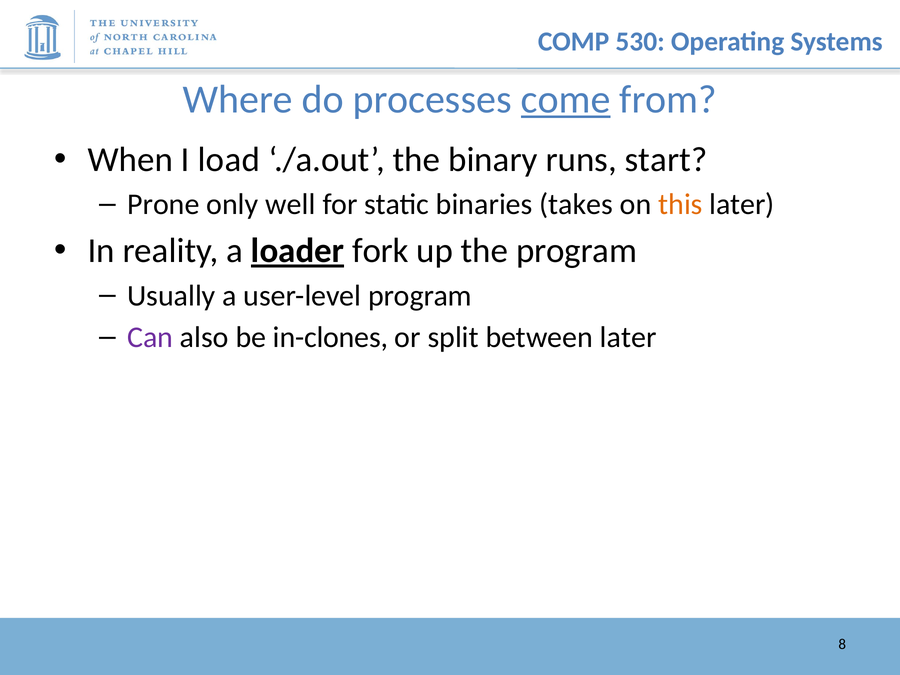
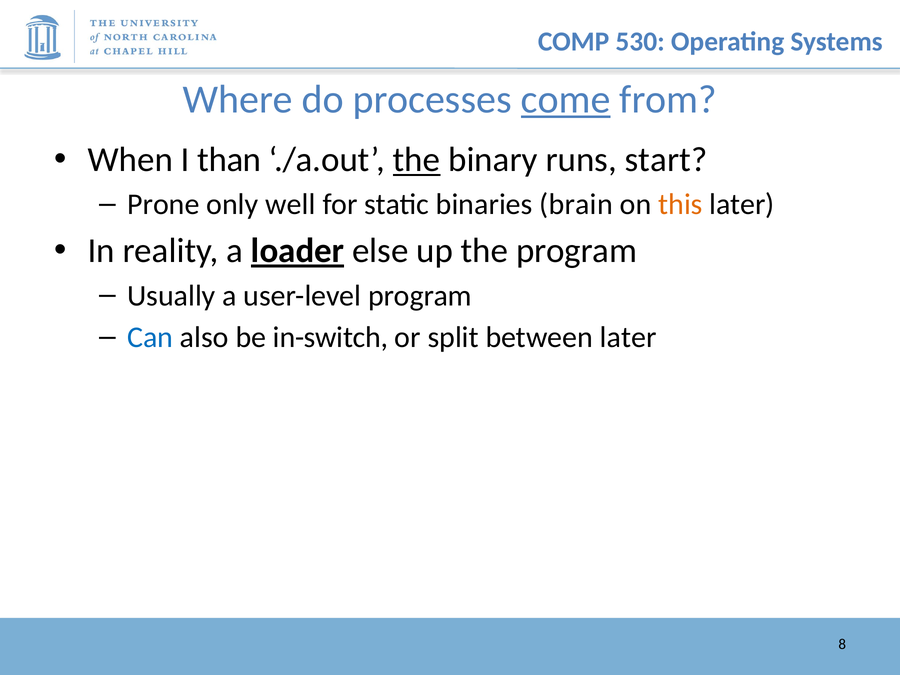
load: load -> than (229, 160)
the underline: none -> present (417, 160)
takes: takes -> brain (576, 205)
fork: fork -> else (380, 251)
Can colour: purple -> blue (150, 338)
in-clones: in-clones -> in-switch (331, 338)
